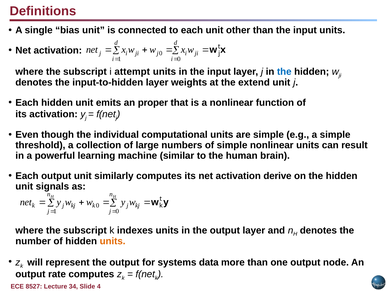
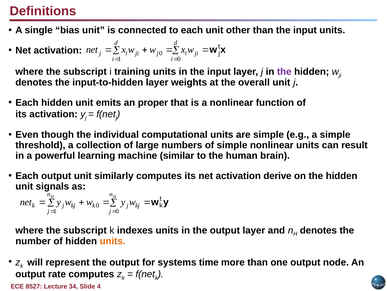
attempt: attempt -> training (132, 72)
the colour: blue -> purple (284, 72)
extend: extend -> overall (254, 82)
data: data -> time (209, 262)
